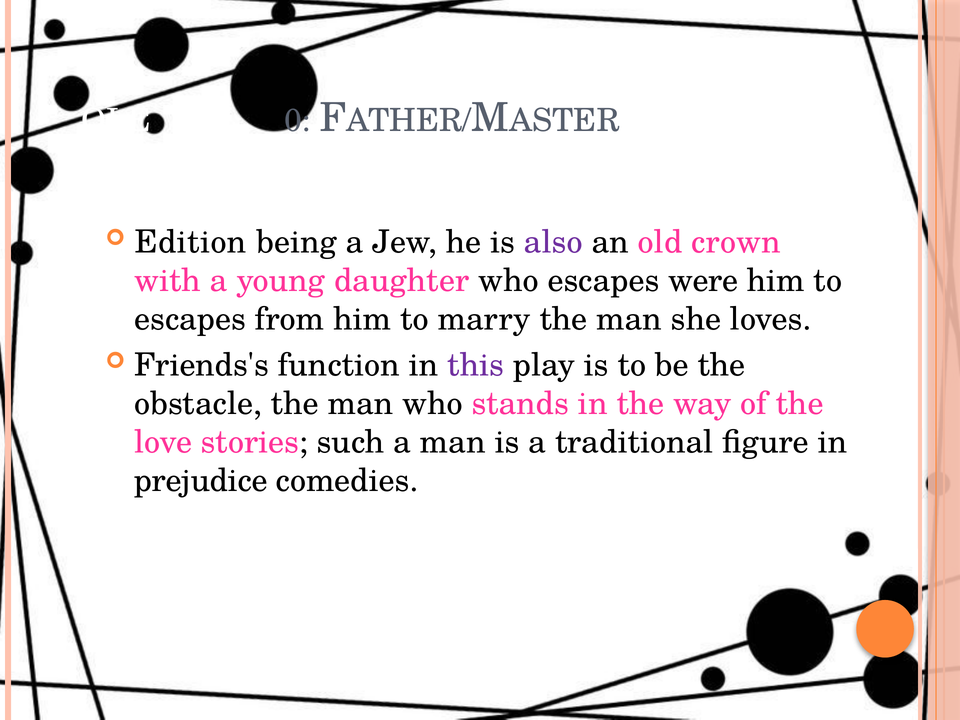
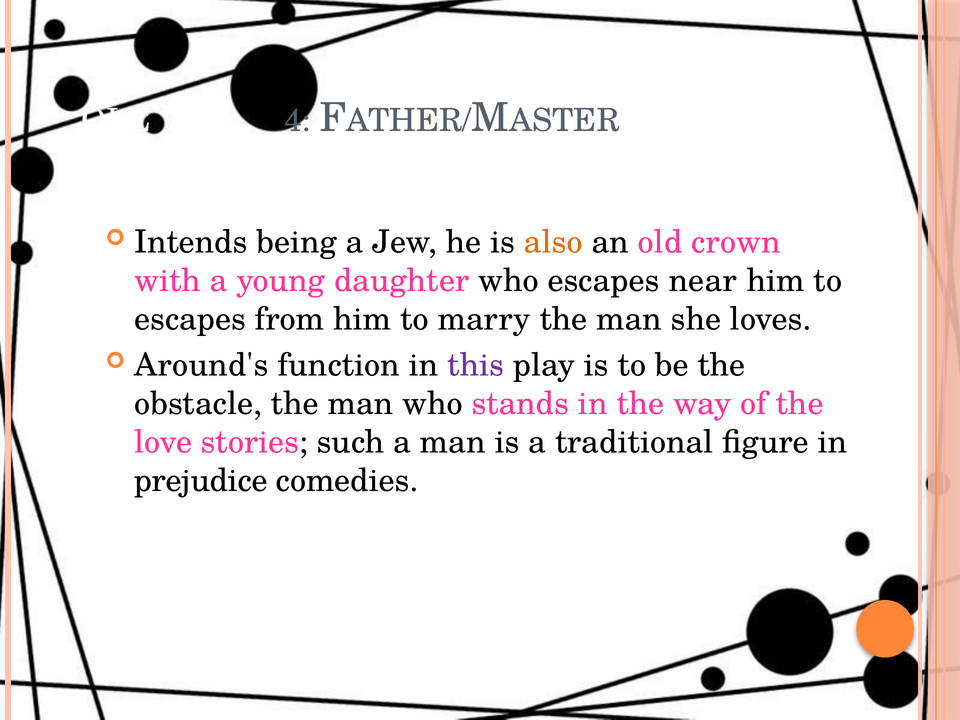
0: 0 -> 4 (297, 121)
Edition: Edition -> Intends (191, 242)
also colour: purple -> orange (553, 242)
were: were -> near (703, 281)
Friends's: Friends's -> Around's (201, 365)
